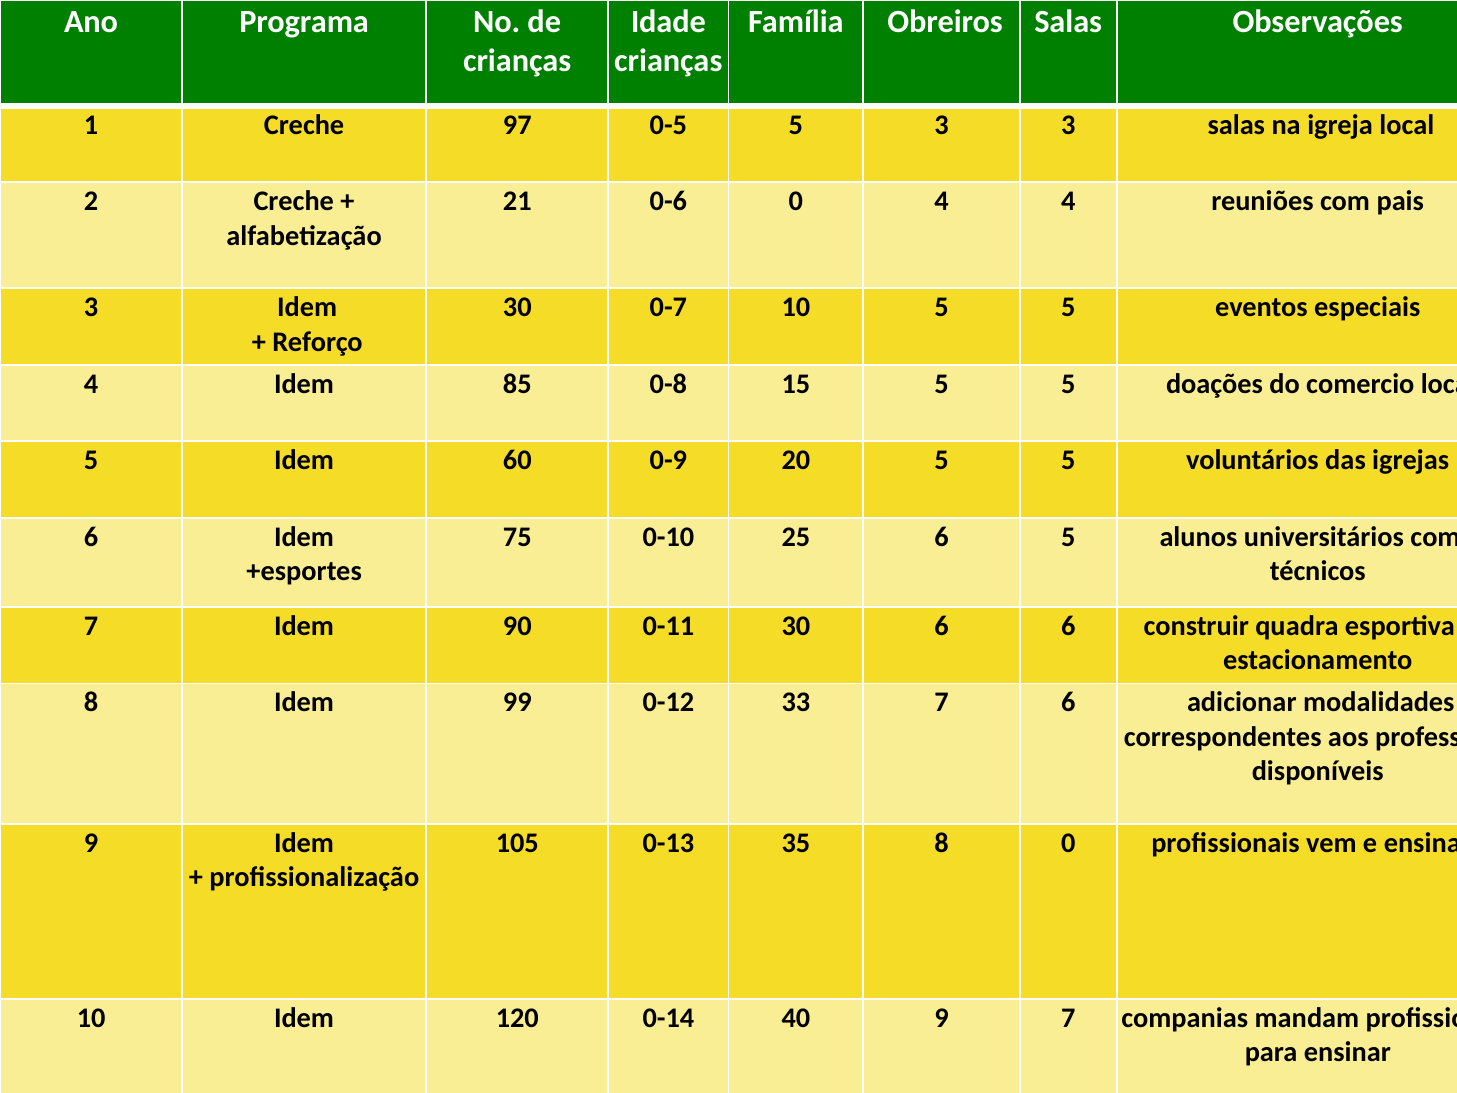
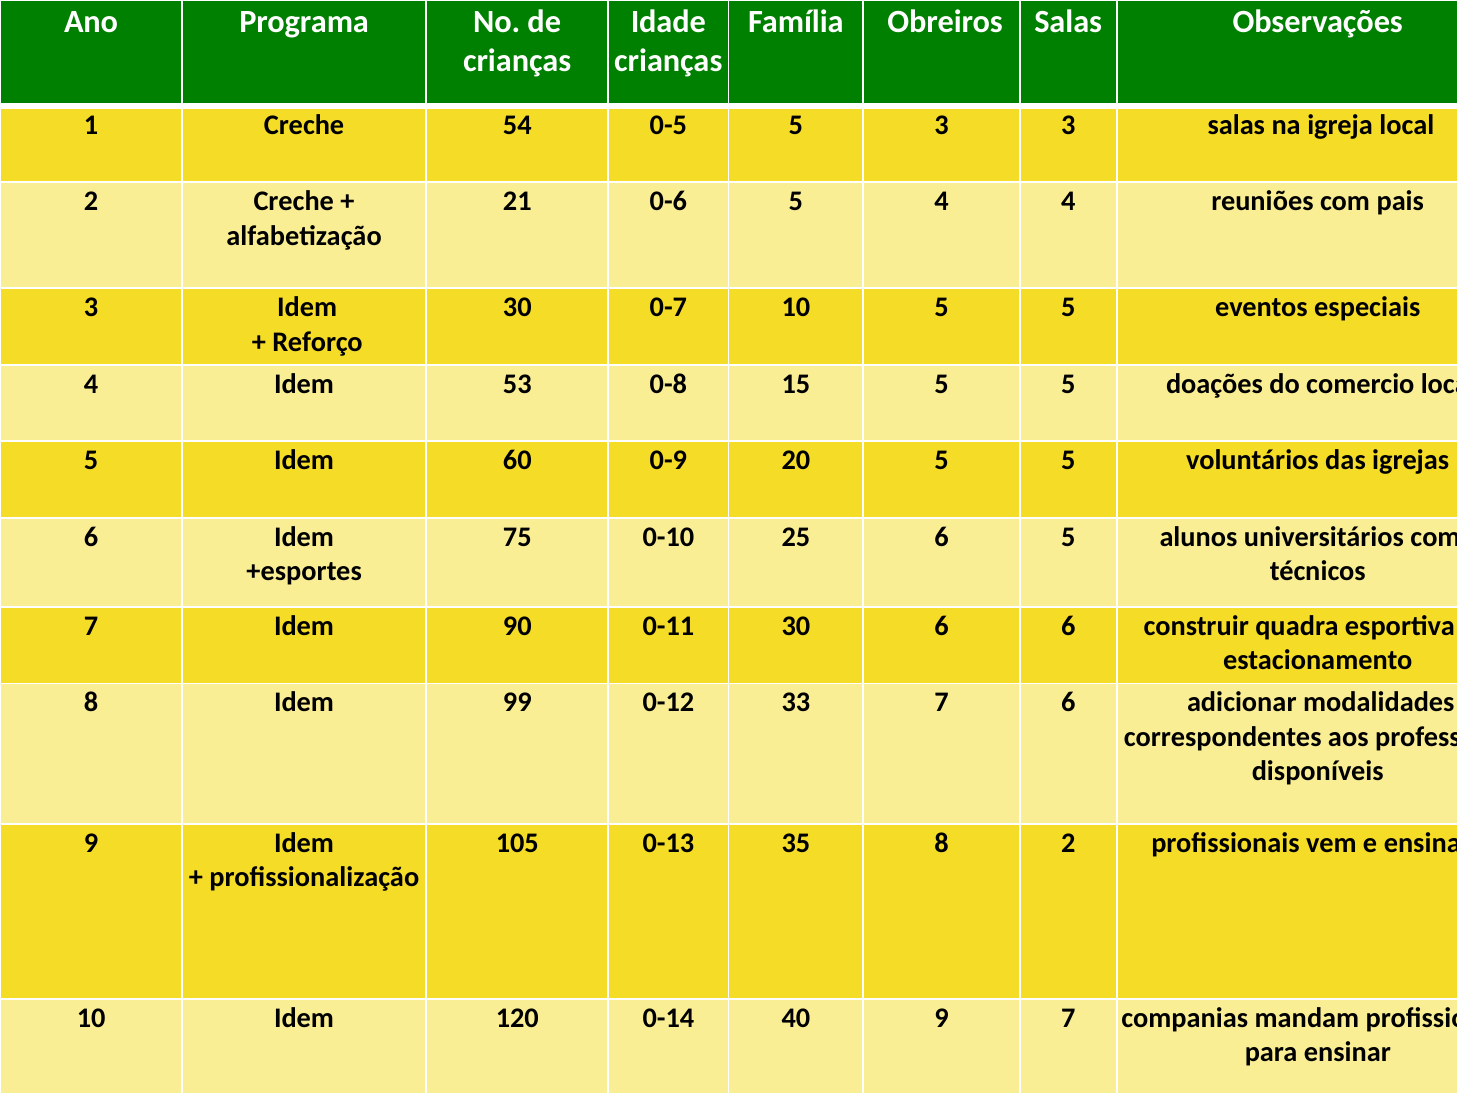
97: 97 -> 54 (517, 125)
0-6 0: 0 -> 5 (796, 201)
85: 85 -> 53 (517, 384)
8 0: 0 -> 2 (1068, 843)
